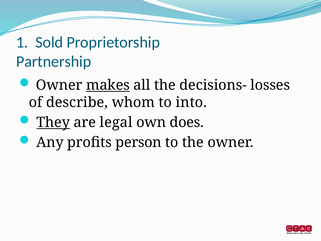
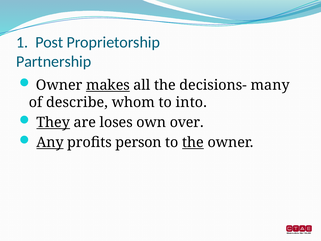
Sold: Sold -> Post (49, 42)
losses: losses -> many (270, 85)
legal: legal -> loses (116, 122)
does: does -> over (187, 122)
Any underline: none -> present (50, 142)
the underline: none -> present (193, 142)
